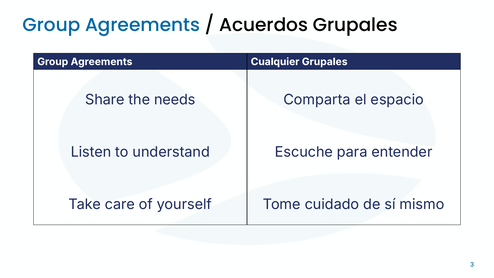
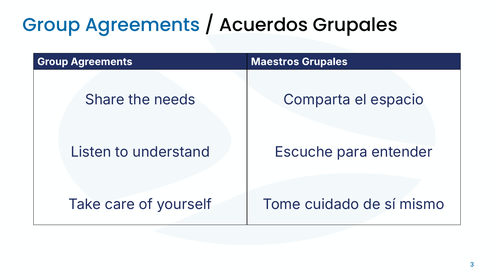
Cualquier: Cualquier -> Maestros (275, 62)
